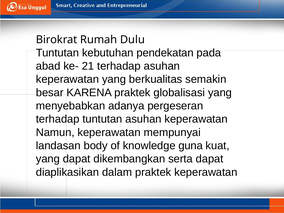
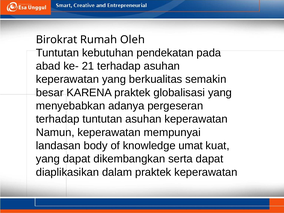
Dulu: Dulu -> Oleh (132, 40)
guna: guna -> umat (191, 146)
